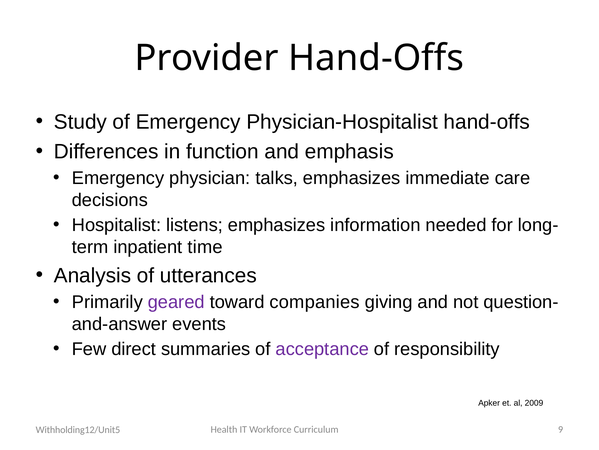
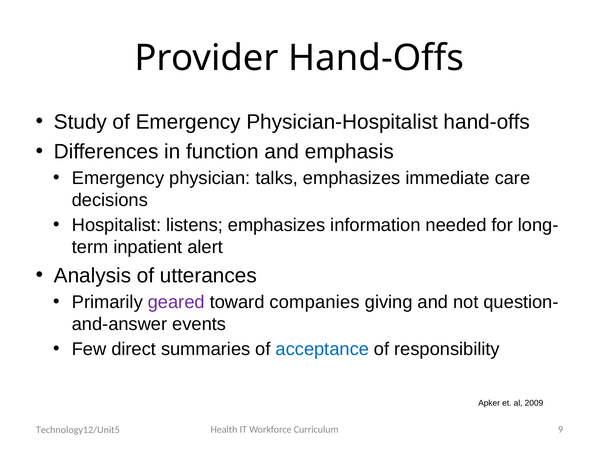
time: time -> alert (205, 247)
acceptance colour: purple -> blue (322, 348)
Withholding12/Unit5: Withholding12/Unit5 -> Technology12/Unit5 (78, 429)
